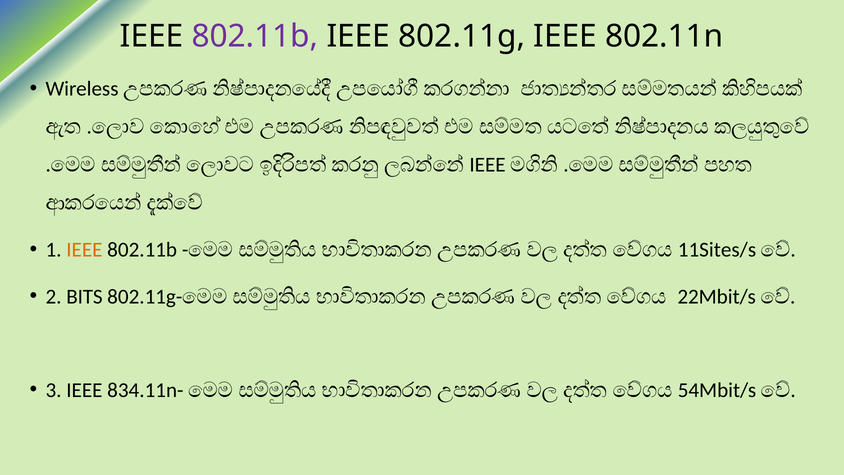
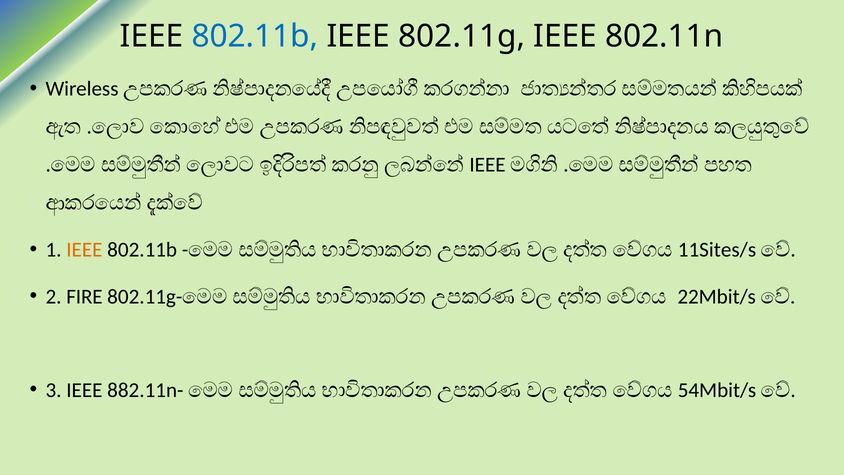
802.11b colour: purple -> blue (255, 36)
BITS: BITS -> FIRE (84, 296)
834.11n-: 834.11n- -> 882.11n- (145, 390)
